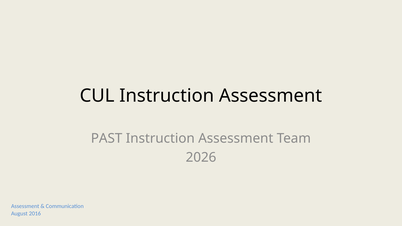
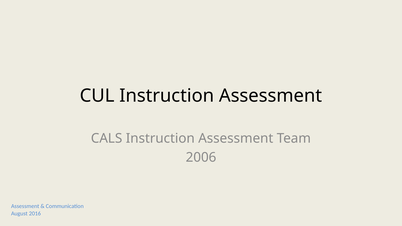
PAST: PAST -> CALS (107, 139)
2026: 2026 -> 2006 (201, 157)
